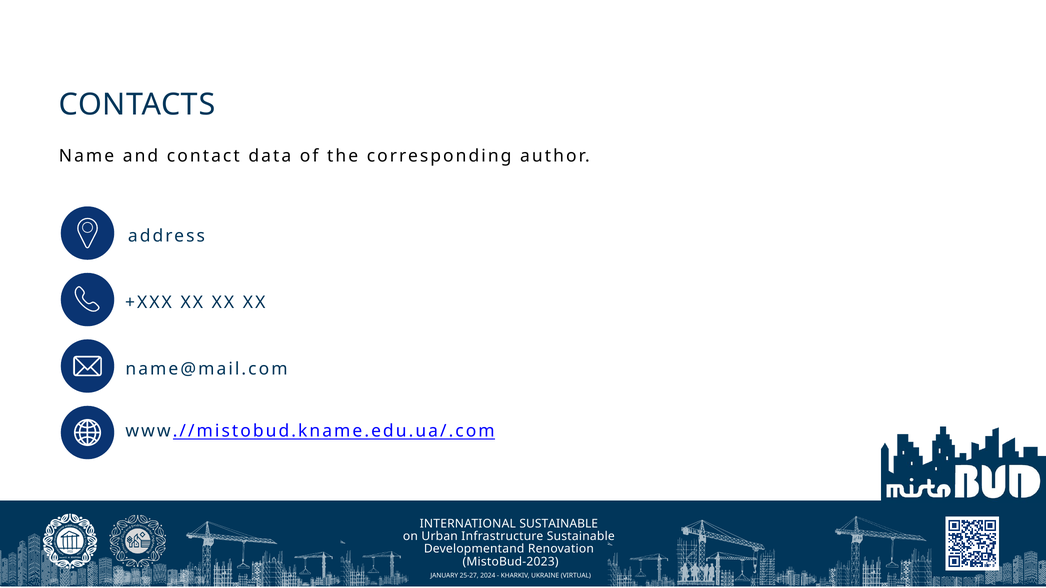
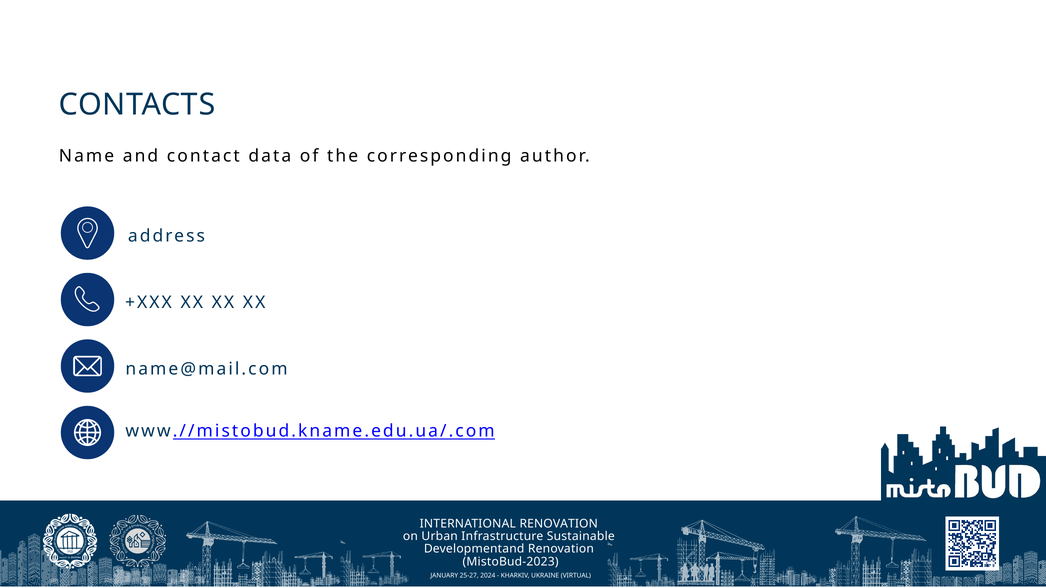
INTERNATIONAL SUSTAINABLE: SUSTAINABLE -> RENOVATION (559, 524)
